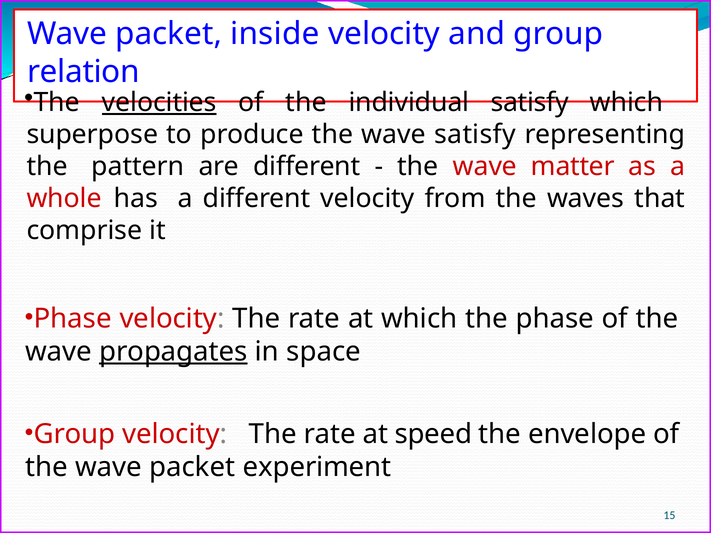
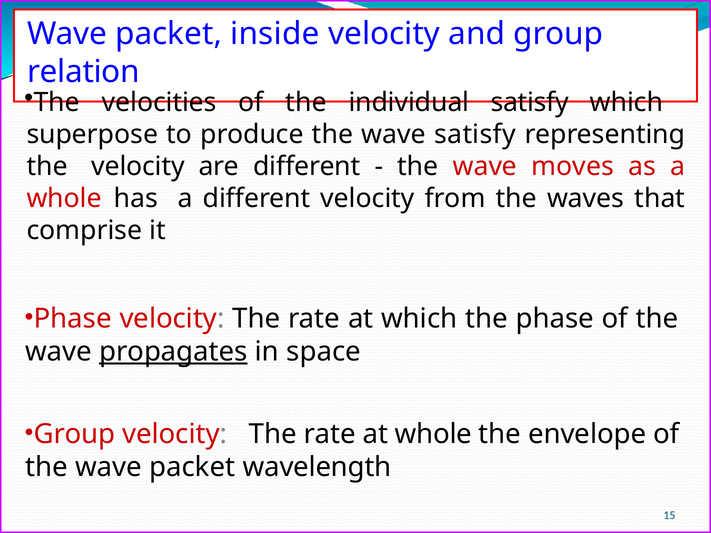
velocities underline: present -> none (159, 103)
the pattern: pattern -> velocity (138, 167)
matter: matter -> moves (573, 167)
at speed: speed -> whole (433, 434)
experiment: experiment -> wavelength (317, 467)
